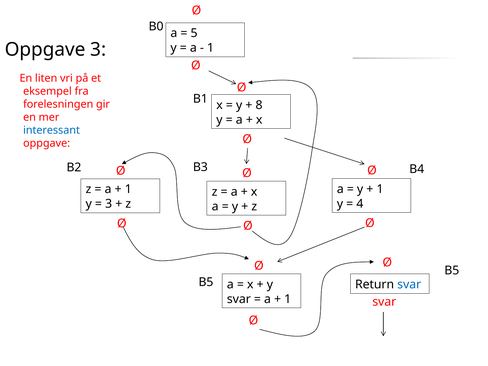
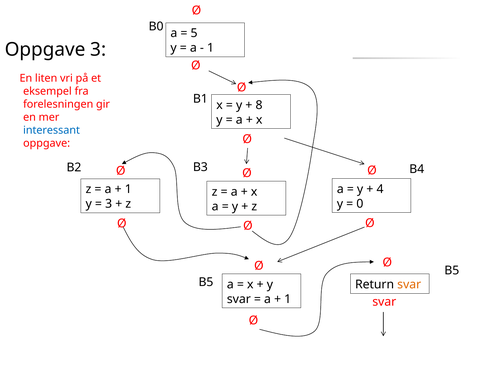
1: 1 -> 4 (380, 189)
4: 4 -> 0 (360, 204)
svar colour: blue -> orange (409, 285)
